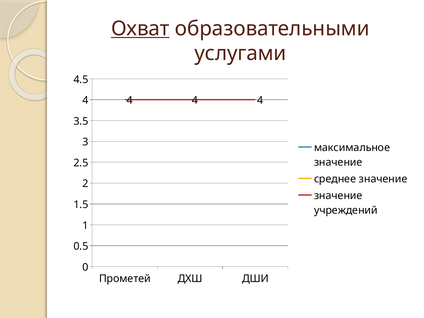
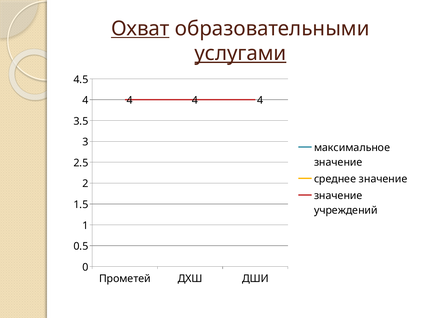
услугами underline: none -> present (240, 53)
